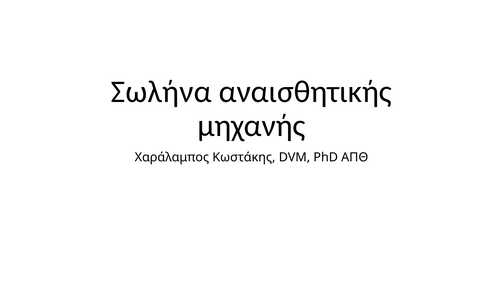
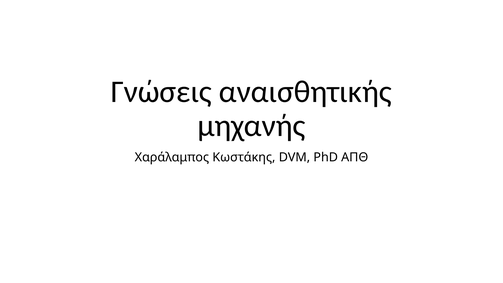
Σωλήνα: Σωλήνα -> Γνώσεις (161, 92)
